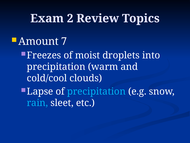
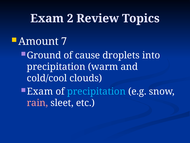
Freezes: Freezes -> Ground (44, 55)
moist: moist -> cause (88, 55)
Lapse: Lapse -> Exam (40, 91)
rain colour: light blue -> pink (37, 103)
